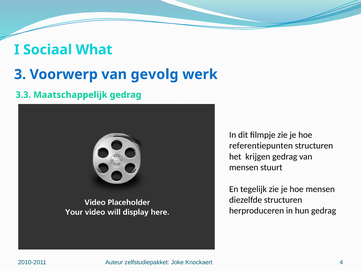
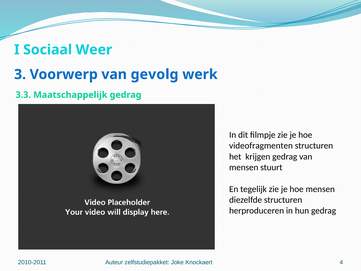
What: What -> Weer (94, 50)
referentiepunten: referentiepunten -> videofragmenten (261, 146)
